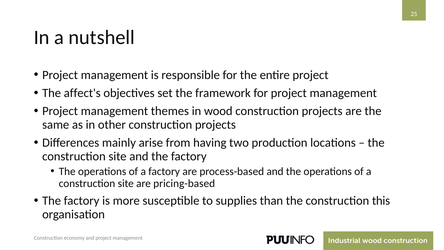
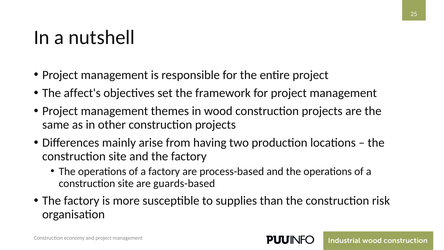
pricing-based: pricing-based -> guards-based (184, 183)
this: this -> risk (381, 201)
